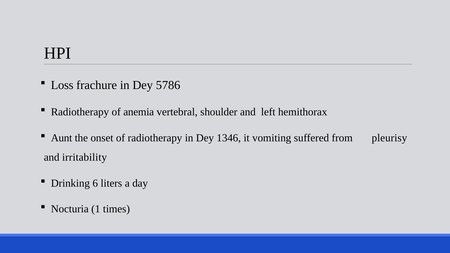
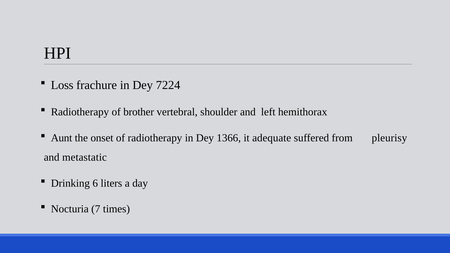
5786: 5786 -> 7224 (168, 85)
anemia: anemia -> brother (139, 112)
1346: 1346 -> 1366 (229, 138)
vomiting: vomiting -> adequate (272, 138)
irritability: irritability -> metastatic (85, 157)
1: 1 -> 7 (96, 209)
